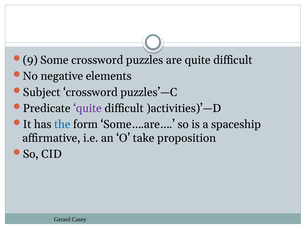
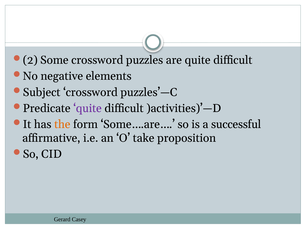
9: 9 -> 2 (30, 60)
the colour: blue -> orange (62, 125)
spaceship: spaceship -> successful (236, 125)
